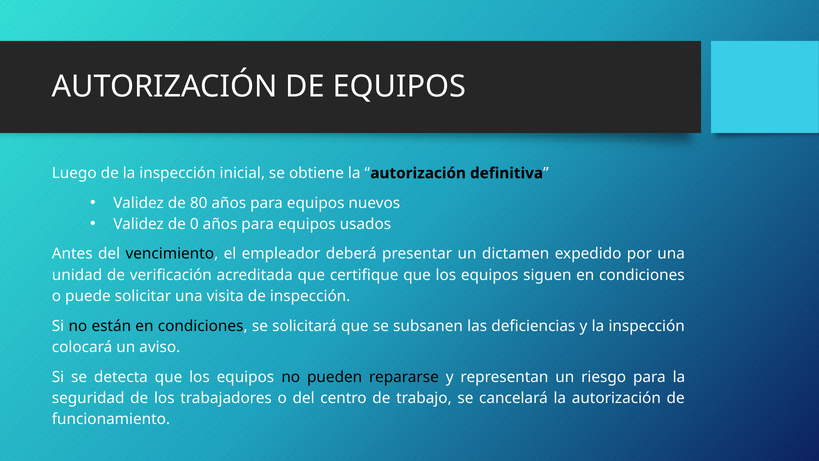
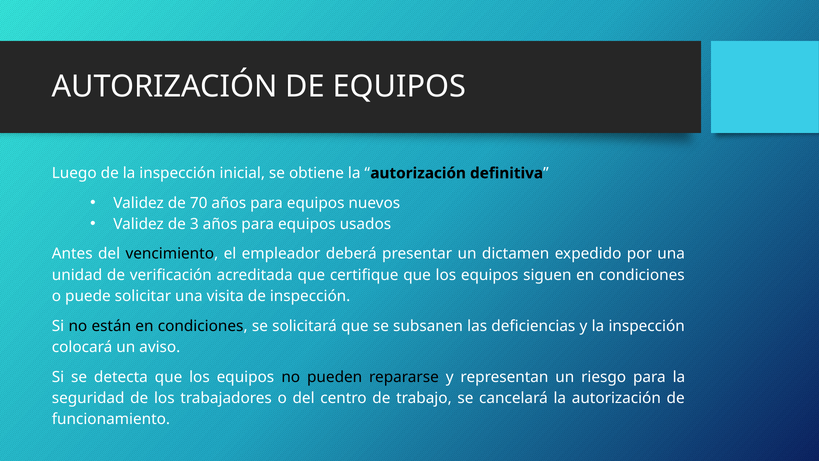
80: 80 -> 70 (199, 203)
0: 0 -> 3 (194, 224)
